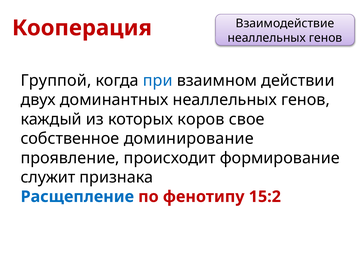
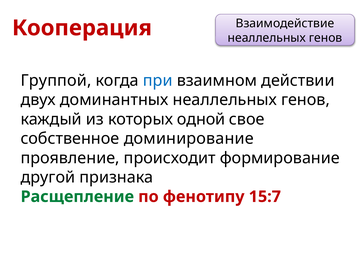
коров: коров -> одной (201, 119)
служит: служит -> другой (48, 177)
Расщепление colour: blue -> green (77, 197)
15:2: 15:2 -> 15:7 (265, 197)
